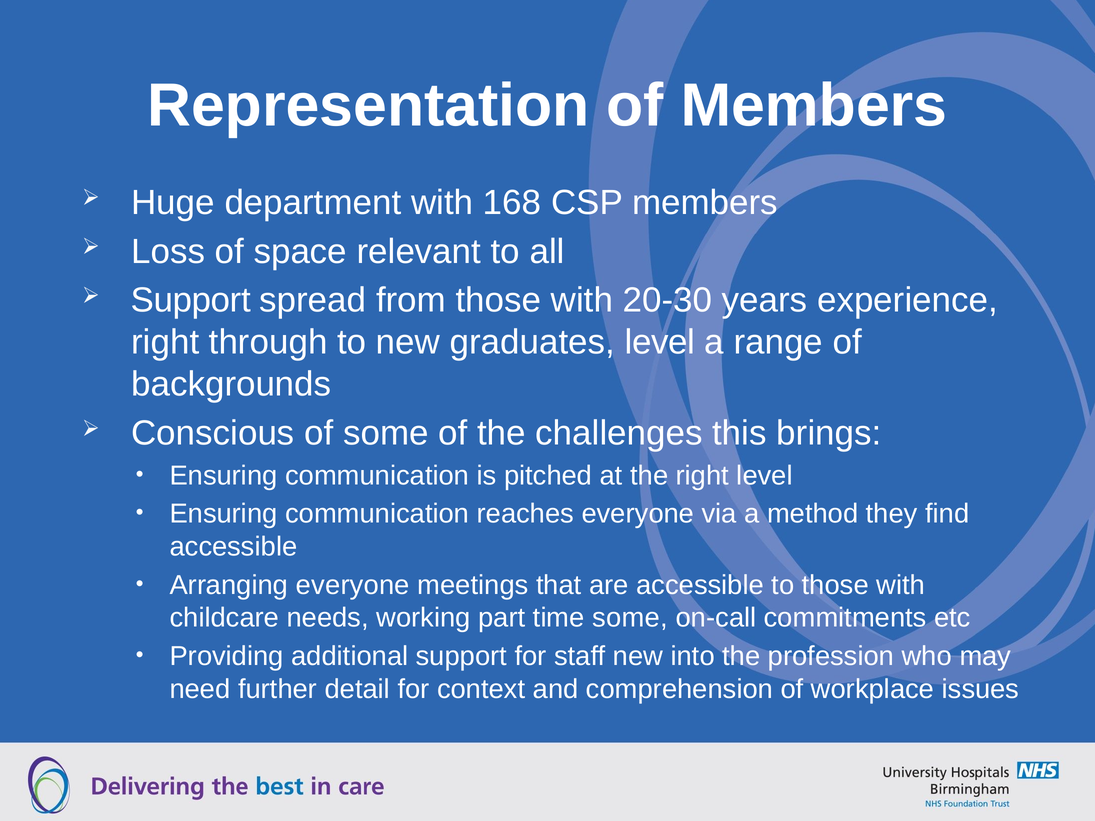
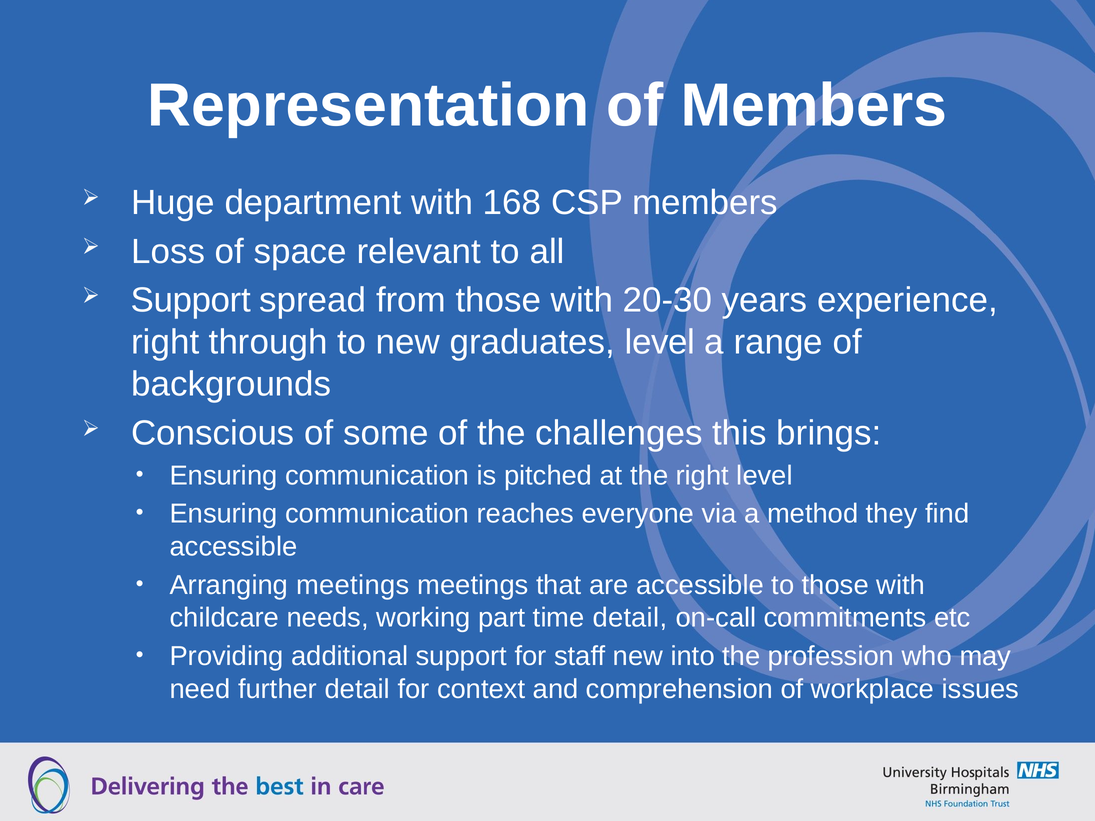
Arranging everyone: everyone -> meetings (353, 585)
time some: some -> detail (630, 618)
